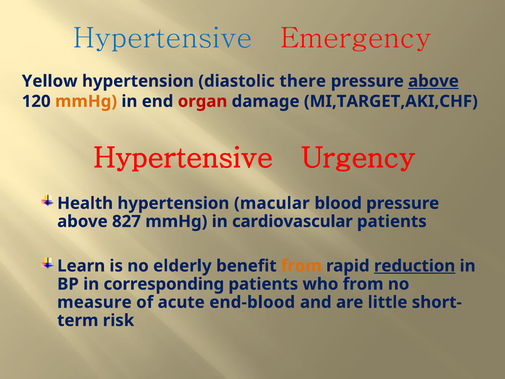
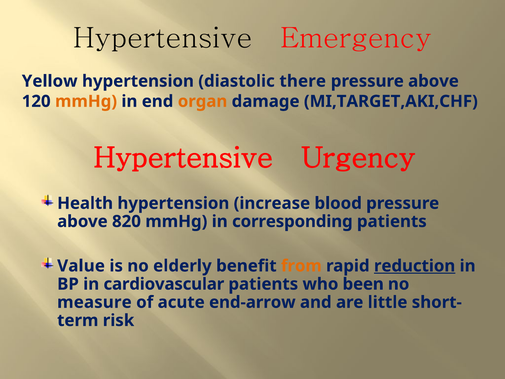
Hypertensive colour: blue -> black (163, 38)
above underline: present -> none (433, 81)
organ colour: red -> orange (203, 101)
macular: macular -> increase (272, 203)
827: 827 -> 820 (126, 221)
cardiovascular: cardiovascular -> corresponding (292, 221)
Learn: Learn -> Value (81, 266)
corresponding: corresponding -> cardiovascular (164, 284)
who from: from -> been (363, 284)
end-blood: end-blood -> end-arrow (252, 302)
